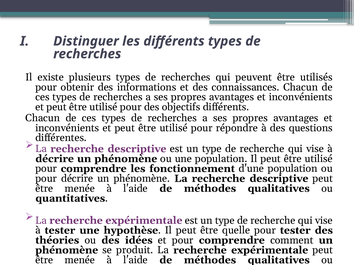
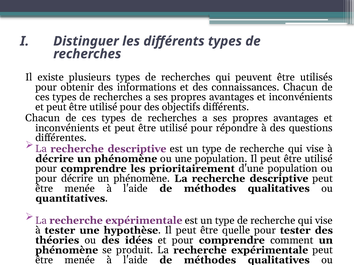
fonctionnement: fonctionnement -> prioritairement (192, 169)
